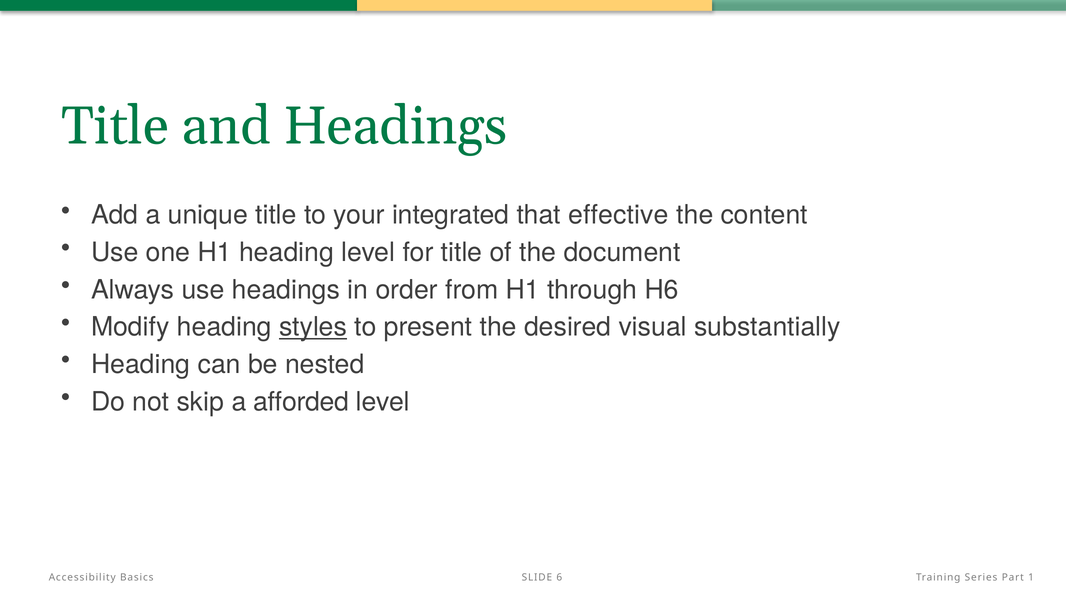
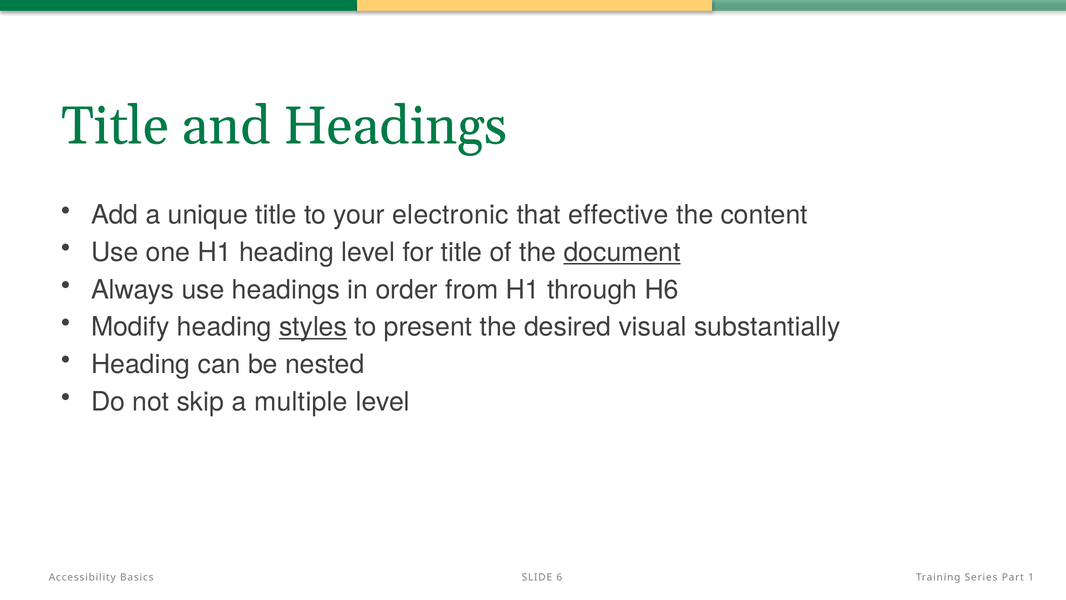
integrated: integrated -> electronic (450, 215)
document underline: none -> present (622, 252)
afforded: afforded -> multiple (301, 402)
